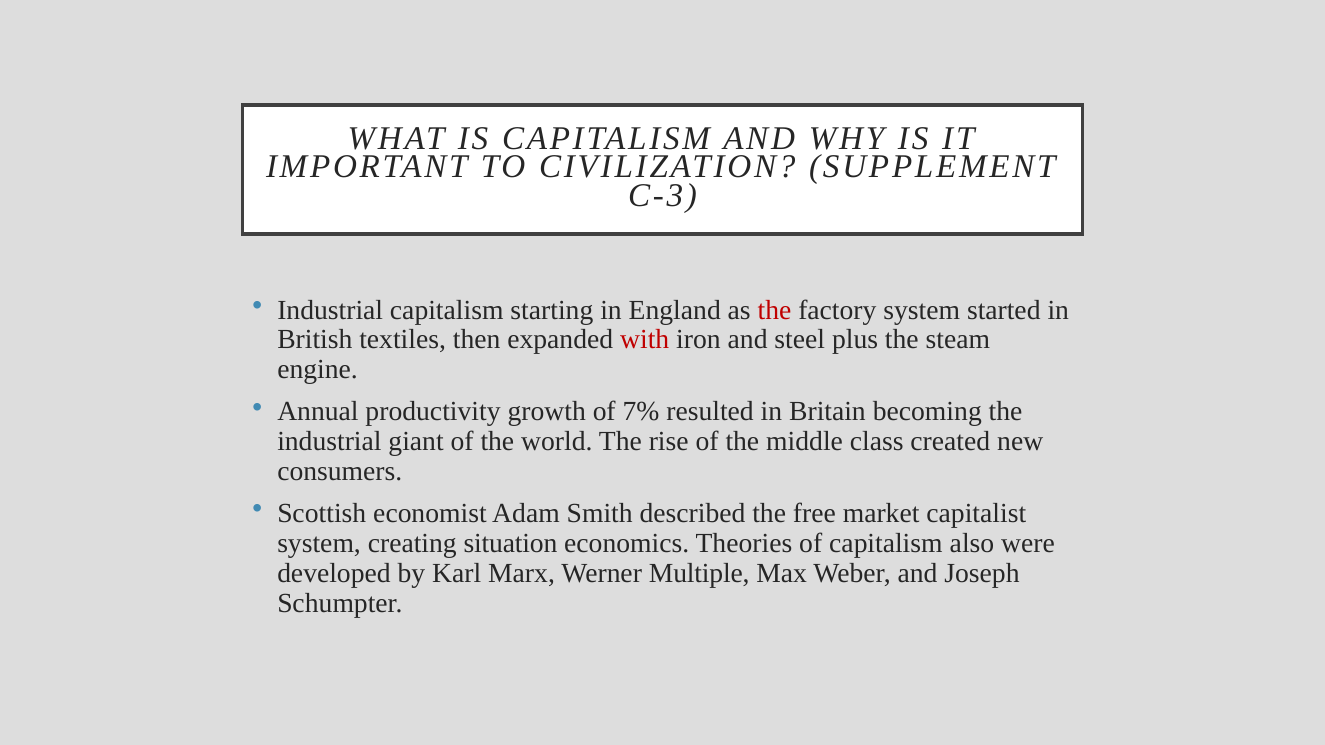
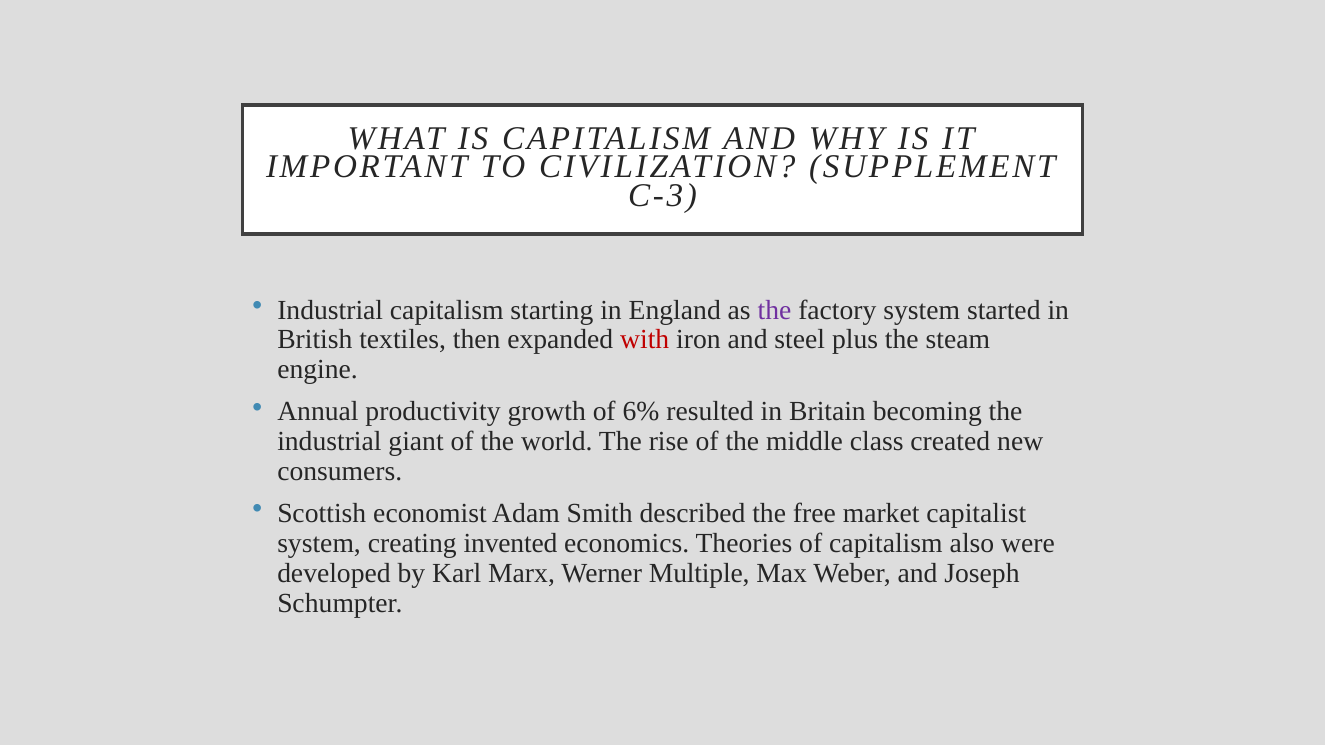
the colour: red -> purple (774, 310)
7%: 7% -> 6% (641, 412)
situation: situation -> invented (511, 544)
